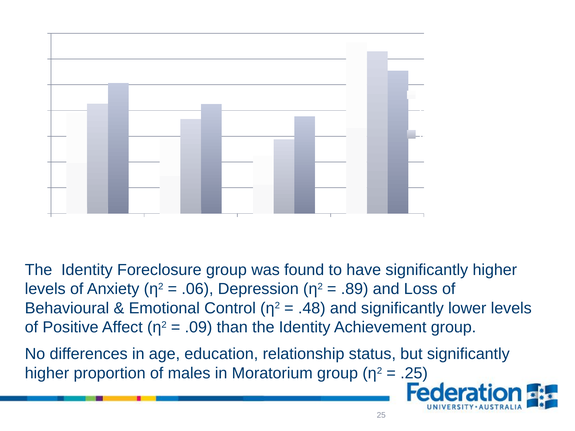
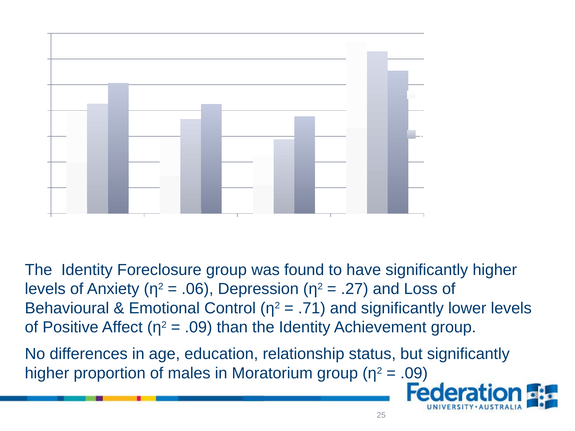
.89: .89 -> .27 (355, 289)
.48: .48 -> .71 (312, 308)
.25: .25 -> .09 (414, 373)
